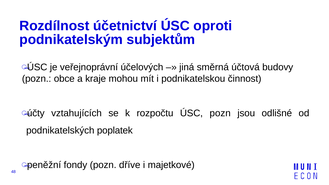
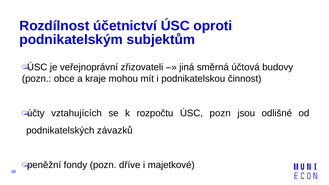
účelových: účelových -> zřizovateli (142, 67)
poplatek: poplatek -> závazků (115, 131)
